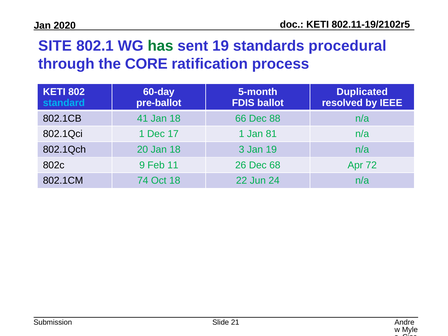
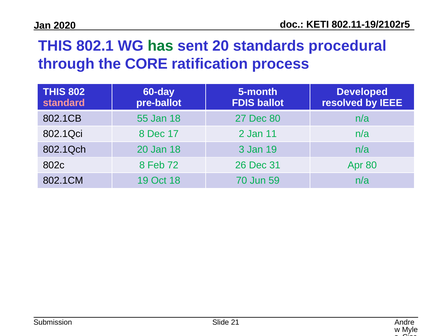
SITE: SITE -> THIS (55, 46)
sent 19: 19 -> 20 (221, 46)
KETI: KETI -> THIS (54, 92)
Duplicated: Duplicated -> Developed (362, 92)
standard colour: light blue -> pink (64, 103)
41: 41 -> 55 (143, 118)
66: 66 -> 27 (241, 118)
Dec 88: 88 -> 80 (275, 118)
802.1Qci 1: 1 -> 8 (142, 134)
17 1: 1 -> 2 (242, 134)
81: 81 -> 11 (271, 134)
802c 9: 9 -> 8 (142, 165)
11: 11 -> 72 (173, 165)
68: 68 -> 31 (275, 165)
Apr 72: 72 -> 80 (371, 165)
802.1CM 74: 74 -> 19 (143, 181)
22: 22 -> 70 (242, 181)
24: 24 -> 59 (274, 181)
